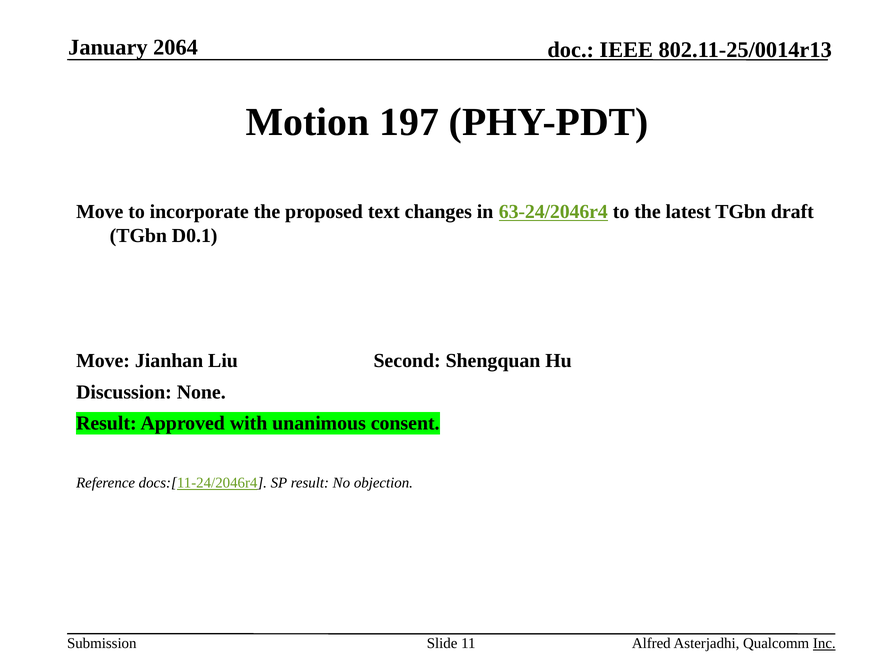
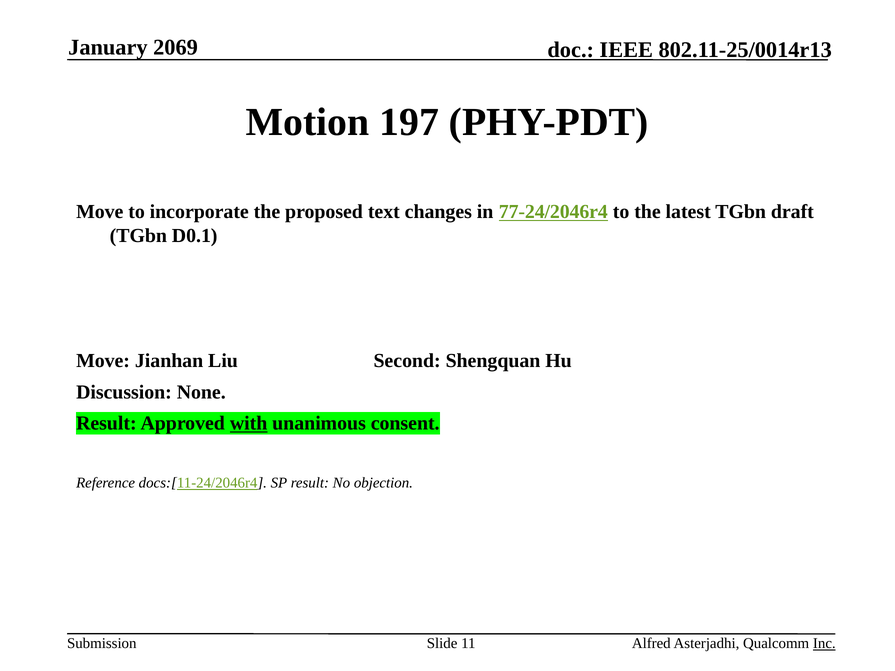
2064: 2064 -> 2069 (176, 47)
63-24/2046r4: 63-24/2046r4 -> 77-24/2046r4 (553, 212)
with underline: none -> present (249, 424)
